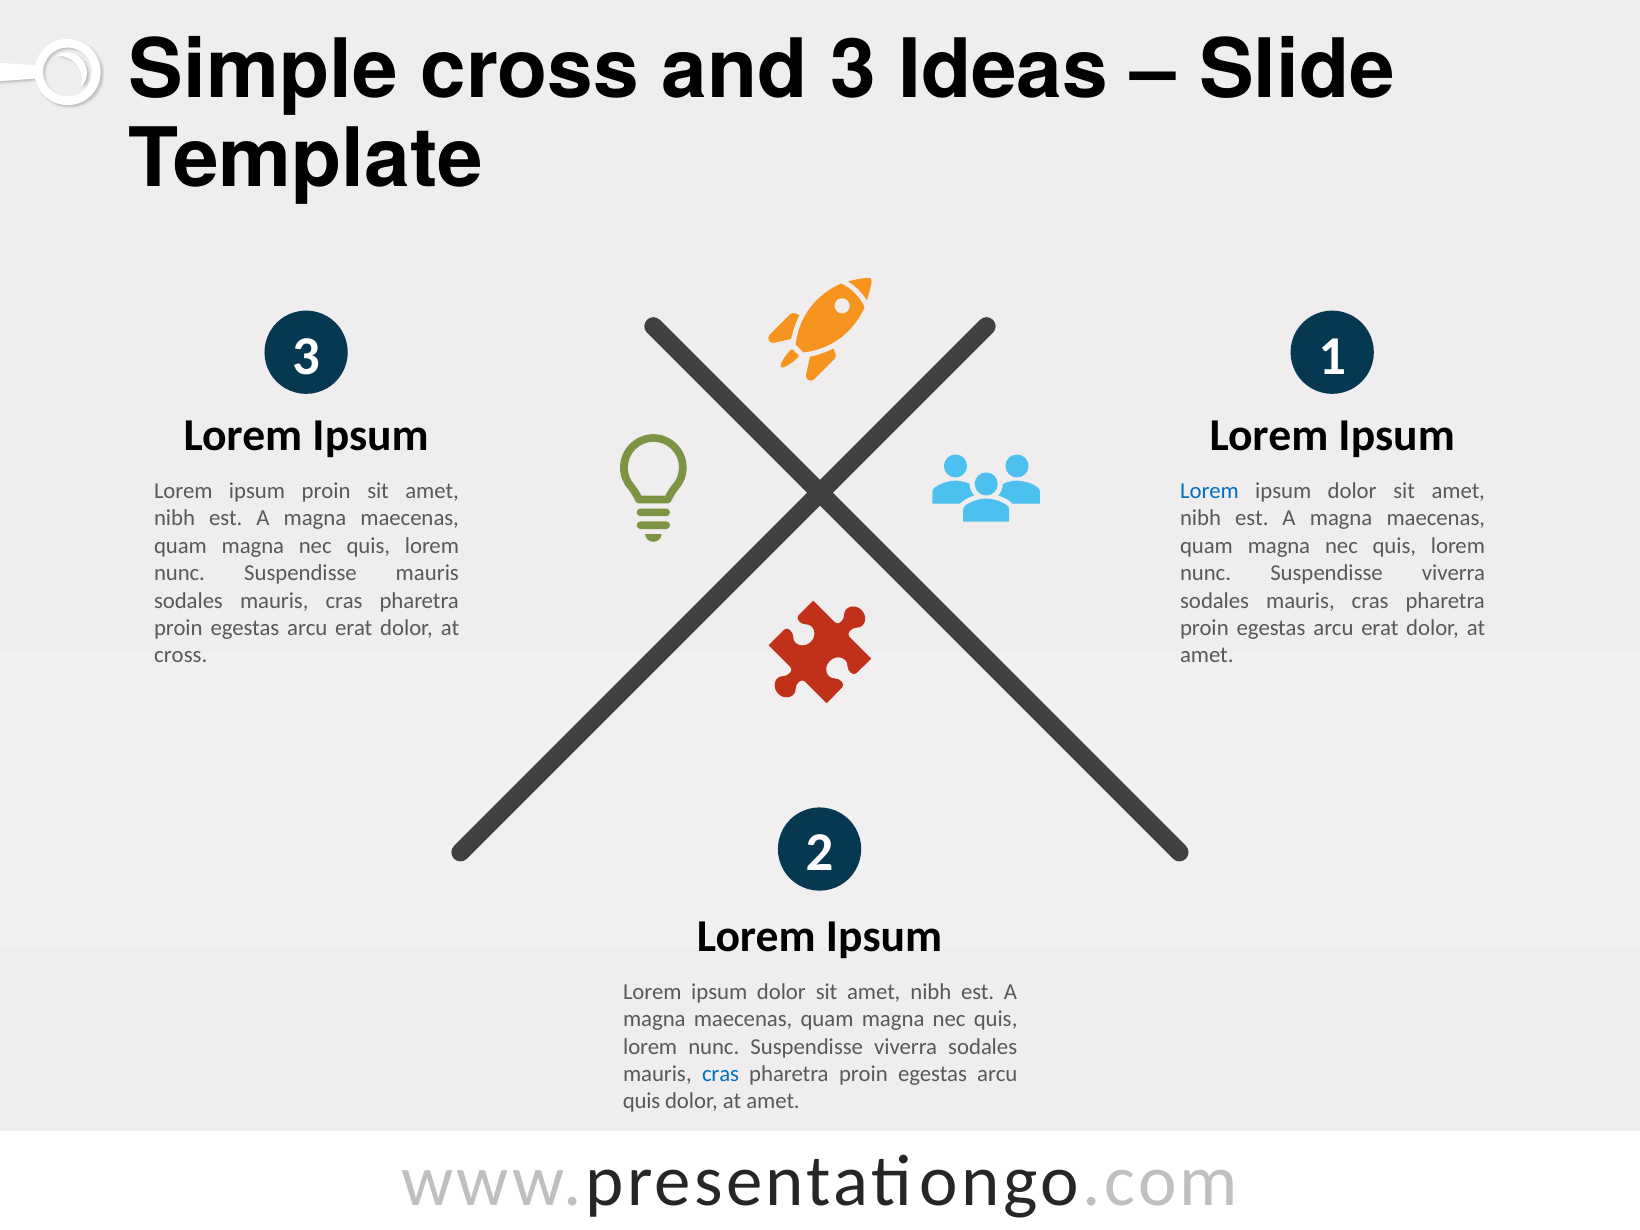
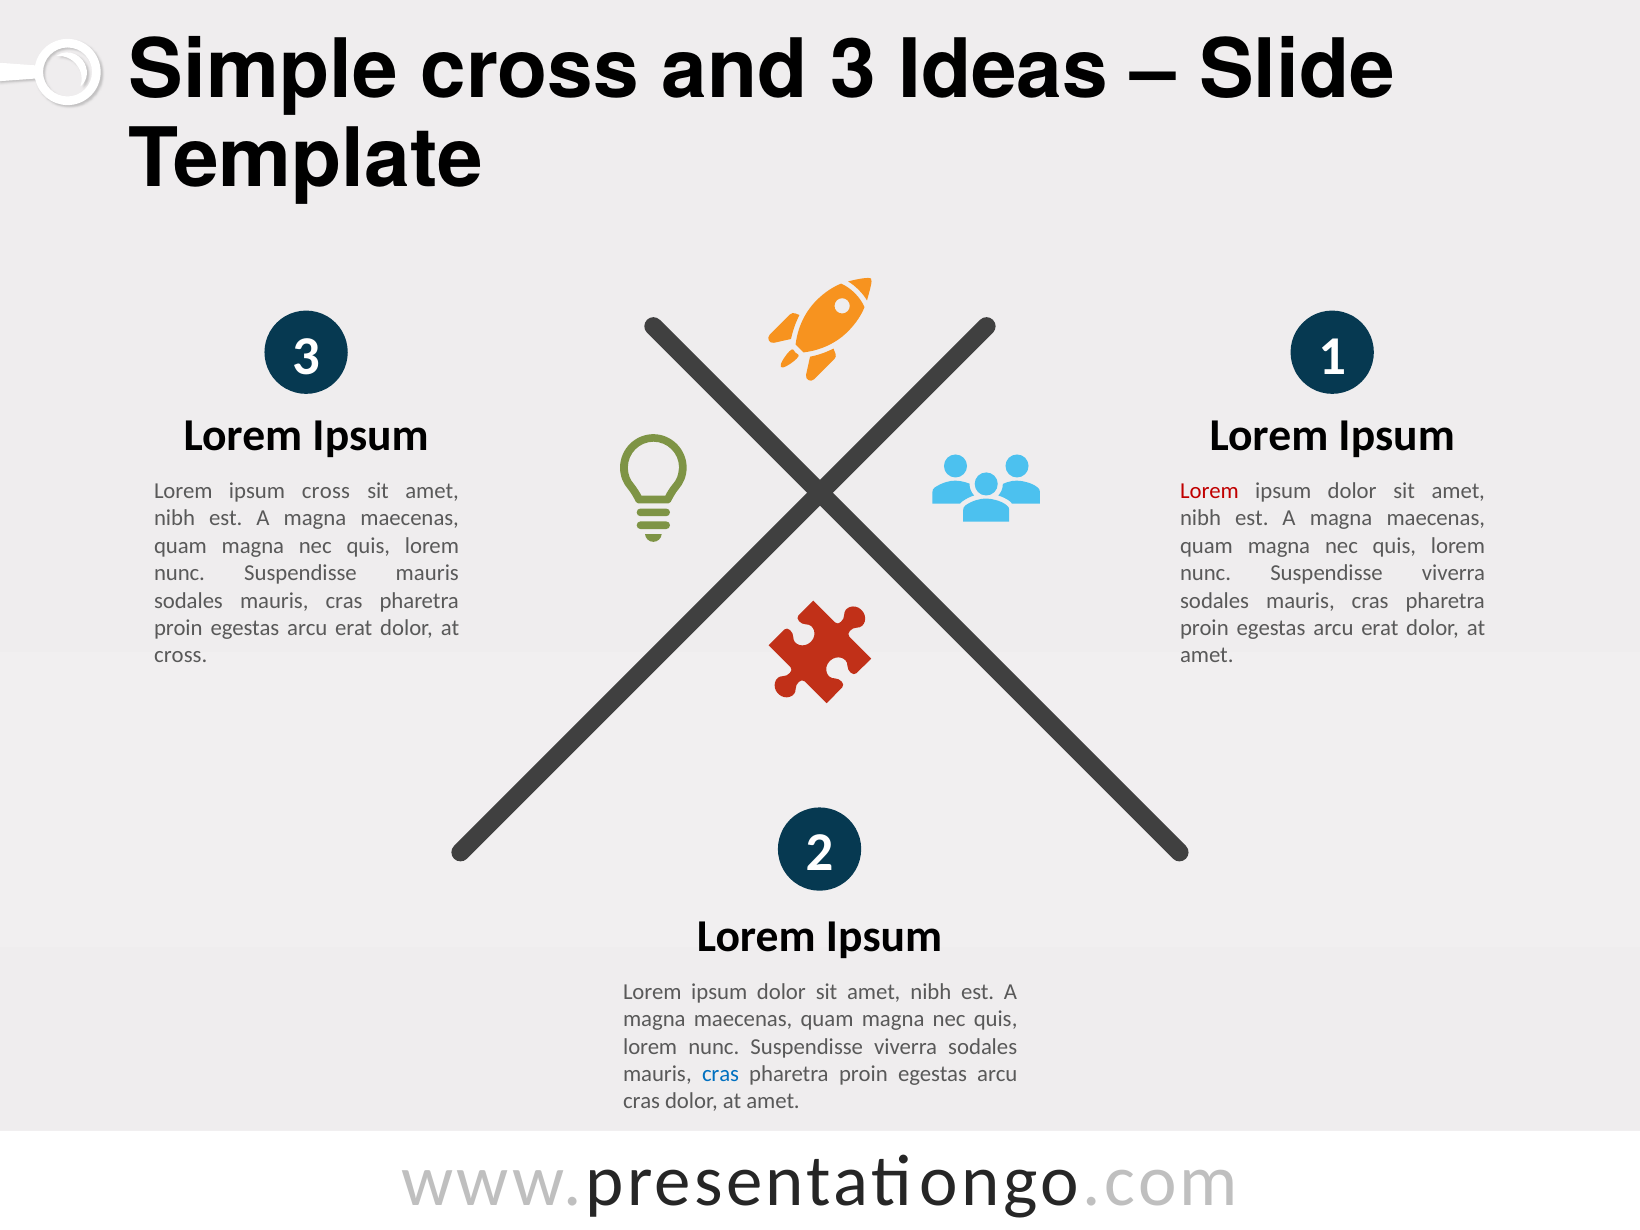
ipsum proin: proin -> cross (326, 491)
Lorem colour: blue -> red (1209, 491)
quis: quis -> cras (642, 1101)
